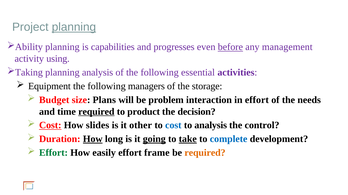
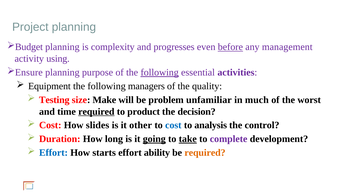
planning underline: present -> none (74, 27)
Ability: Ability -> Budget (29, 47)
capabilities: capabilities -> complexity (113, 47)
Taking: Taking -> Ensure (29, 73)
planning analysis: analysis -> purpose (98, 73)
following underline: none -> present (160, 73)
storage: storage -> quality (207, 86)
Budget: Budget -> Testing (54, 100)
Plans: Plans -> Make (104, 100)
interaction: interaction -> unfamiliar (209, 100)
in effort: effort -> much (257, 100)
needs: needs -> worst (309, 100)
Cost underline: present -> none (50, 126)
How underline: present -> none (93, 139)
complete colour: blue -> purple (229, 139)
Effort colour: green -> blue (53, 153)
easily: easily -> starts (104, 153)
frame: frame -> ability (157, 153)
